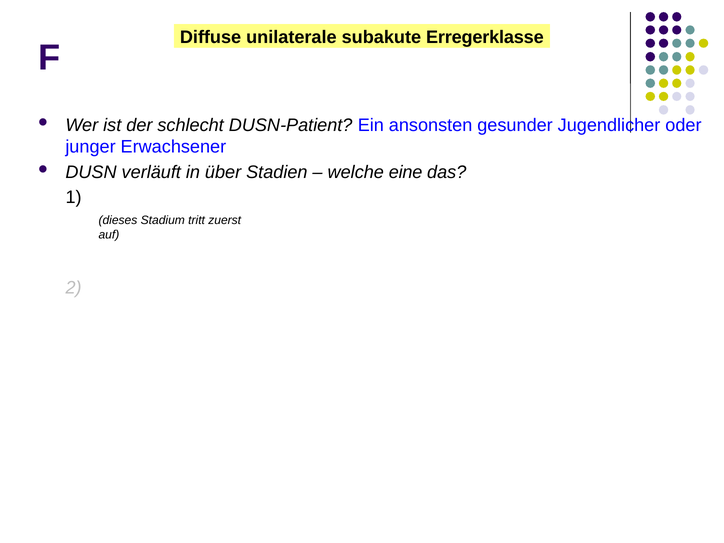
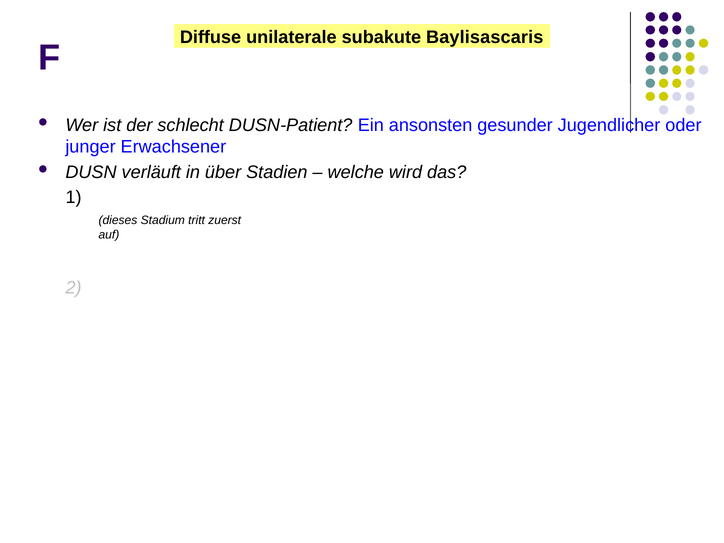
Erregerklasse: Erregerklasse -> Baylisascaris (485, 37)
welche eine: eine -> wird (406, 172)
